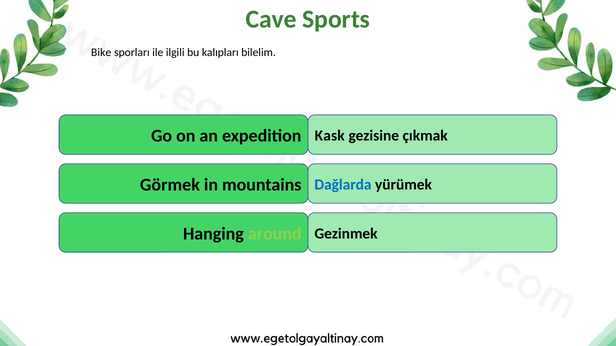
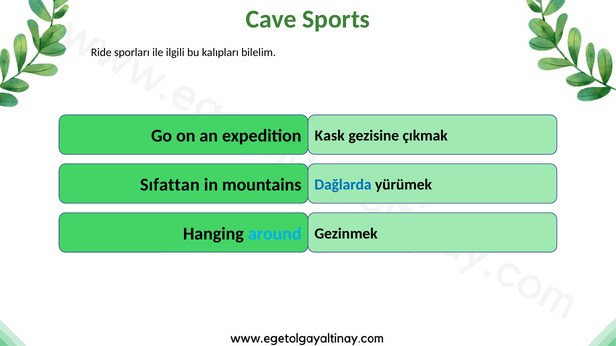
Bike: Bike -> Ride (101, 53)
Görmek: Görmek -> Sıfattan (170, 185)
around colour: light green -> light blue (275, 234)
